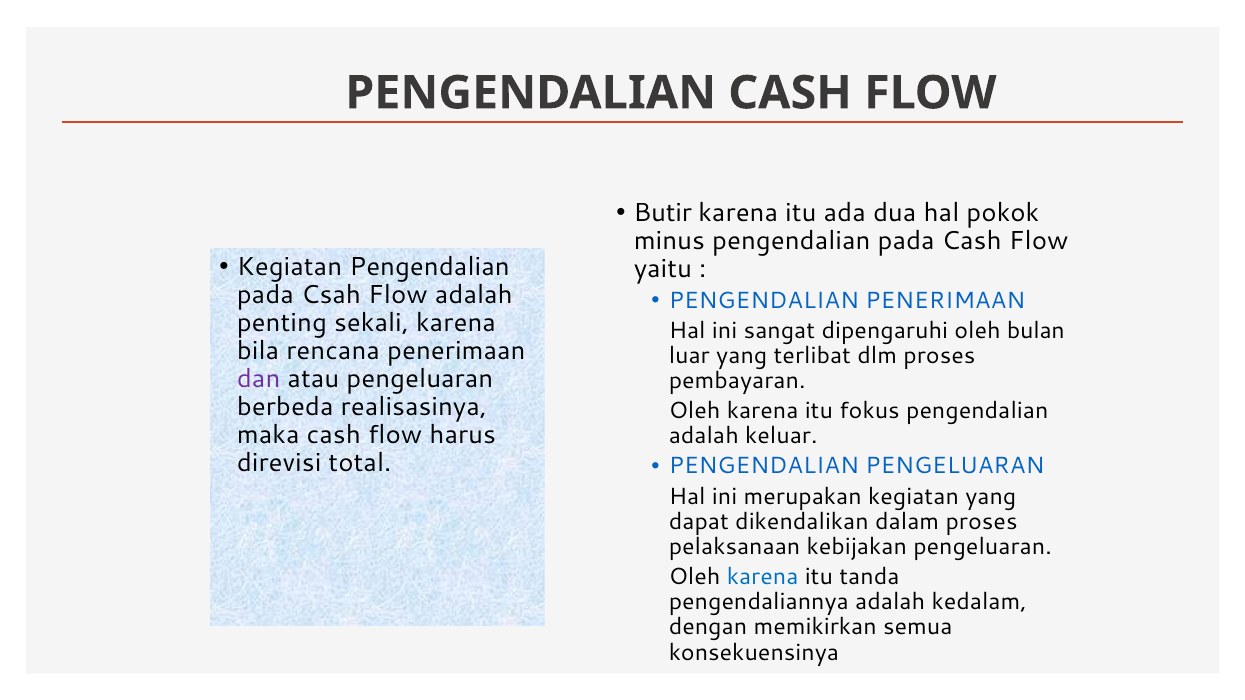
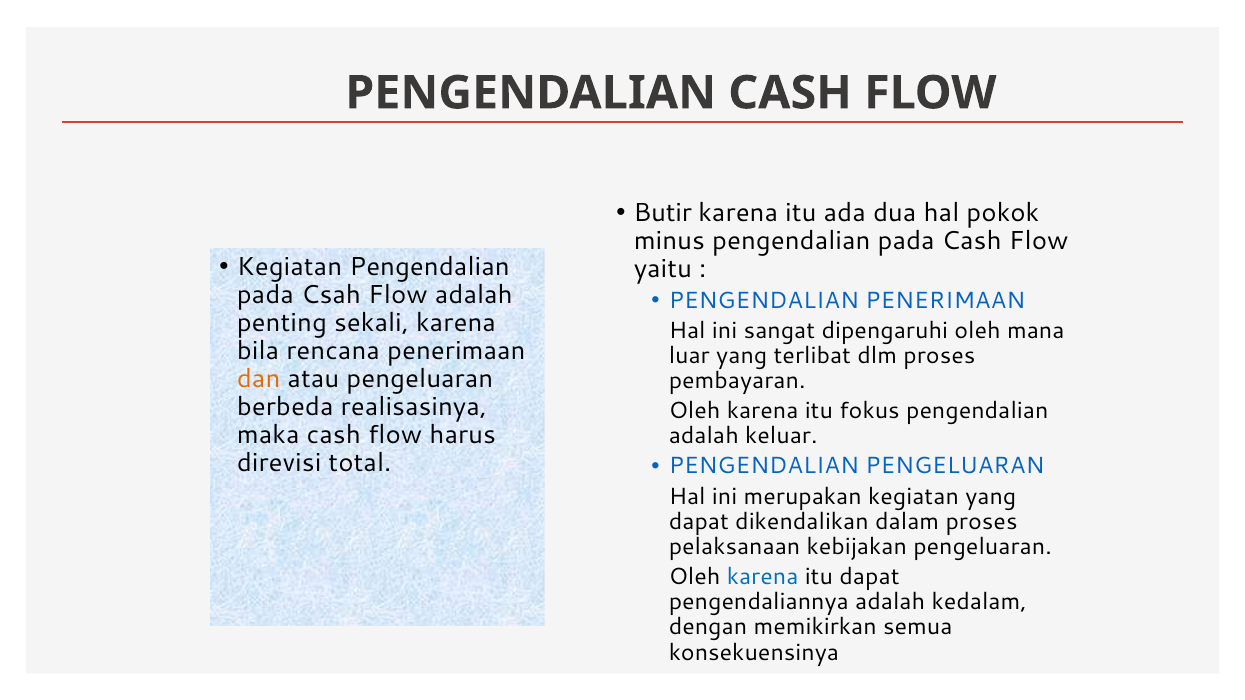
bulan: bulan -> mana (1036, 331)
dan colour: purple -> orange (259, 380)
itu tanda: tanda -> dapat (869, 577)
